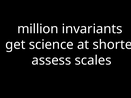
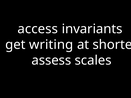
million: million -> access (38, 29)
science: science -> writing (51, 45)
